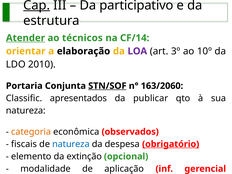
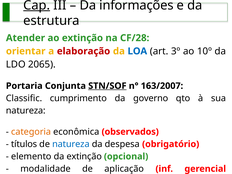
participativo: participativo -> informações (136, 5)
Atender underline: present -> none (25, 38)
ao técnicos: técnicos -> extinção (82, 38)
CF/14: CF/14 -> CF/28 (135, 38)
elaboração colour: black -> red (84, 51)
LOA colour: purple -> blue (137, 51)
2010: 2010 -> 2065 (42, 64)
163/2060: 163/2060 -> 163/2007 (162, 86)
apresentados: apresentados -> cumprimento (78, 98)
publicar: publicar -> governo (151, 98)
fiscais: fiscais -> títulos (24, 144)
obrigatório underline: present -> none (171, 144)
